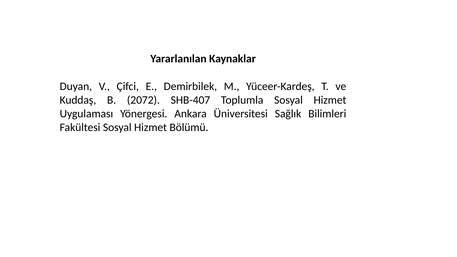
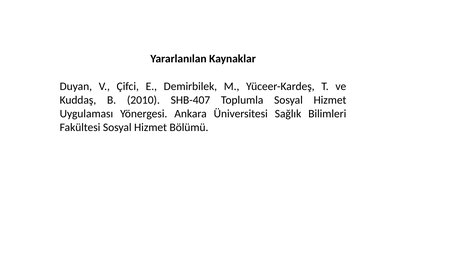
2072: 2072 -> 2010 (143, 100)
